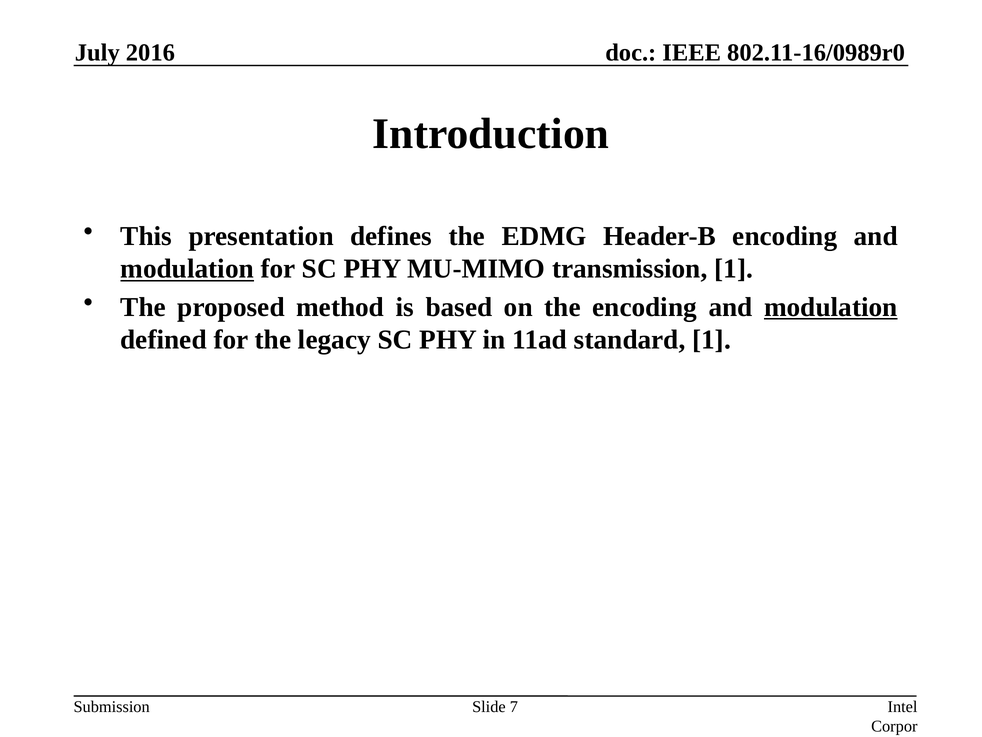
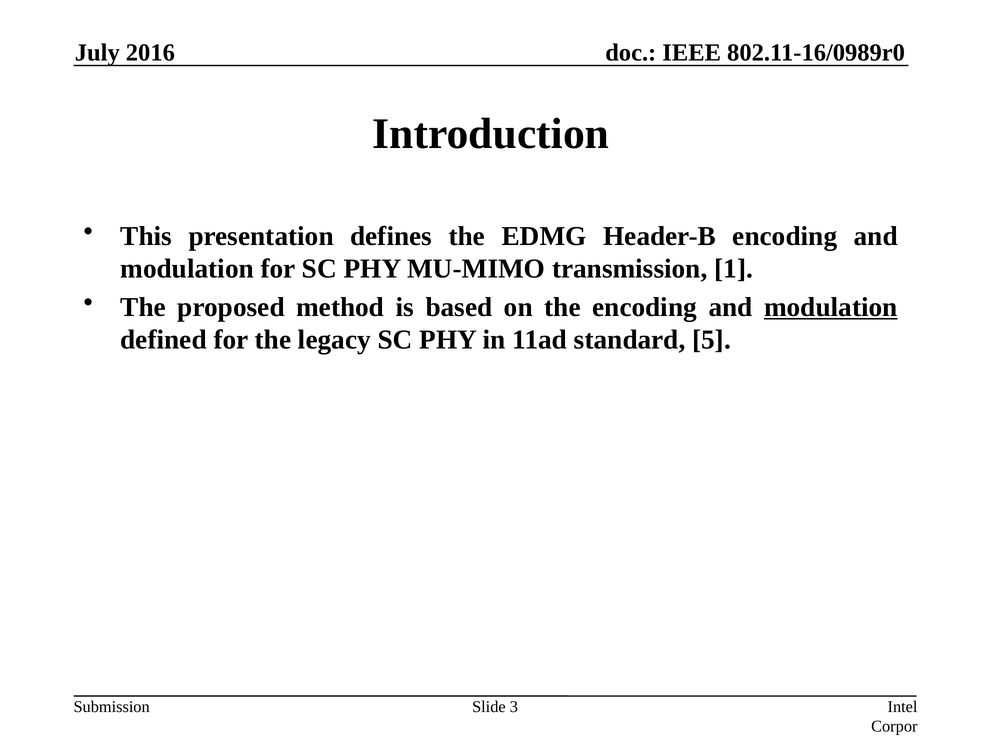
modulation underline: present -> none (187, 269)
standard 1: 1 -> 5 (712, 340)
7: 7 -> 3 (514, 706)
